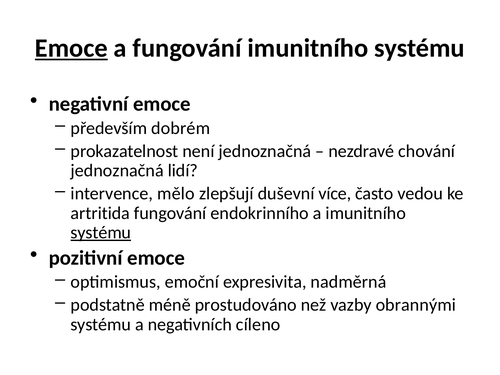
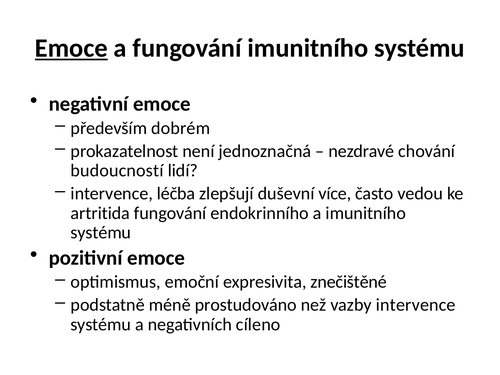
jednoznačná: jednoznačná -> budoucností (117, 171)
mělo: mělo -> léčba (176, 194)
systému underline: present -> none (101, 233)
nadměrná: nadměrná -> znečištěné (349, 282)
vazby obrannými: obrannými -> intervence (416, 305)
